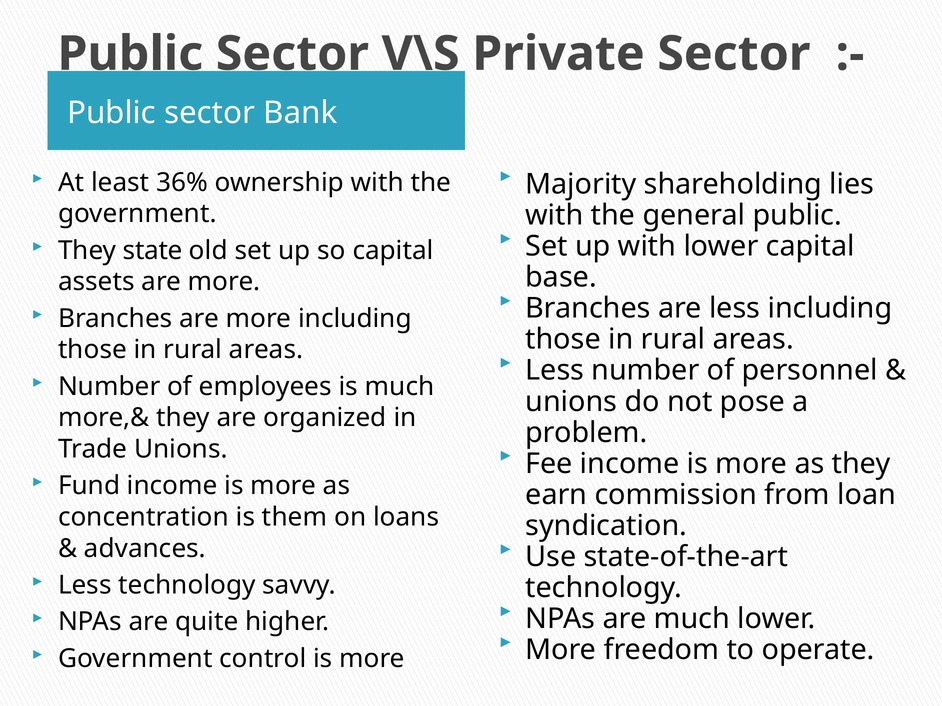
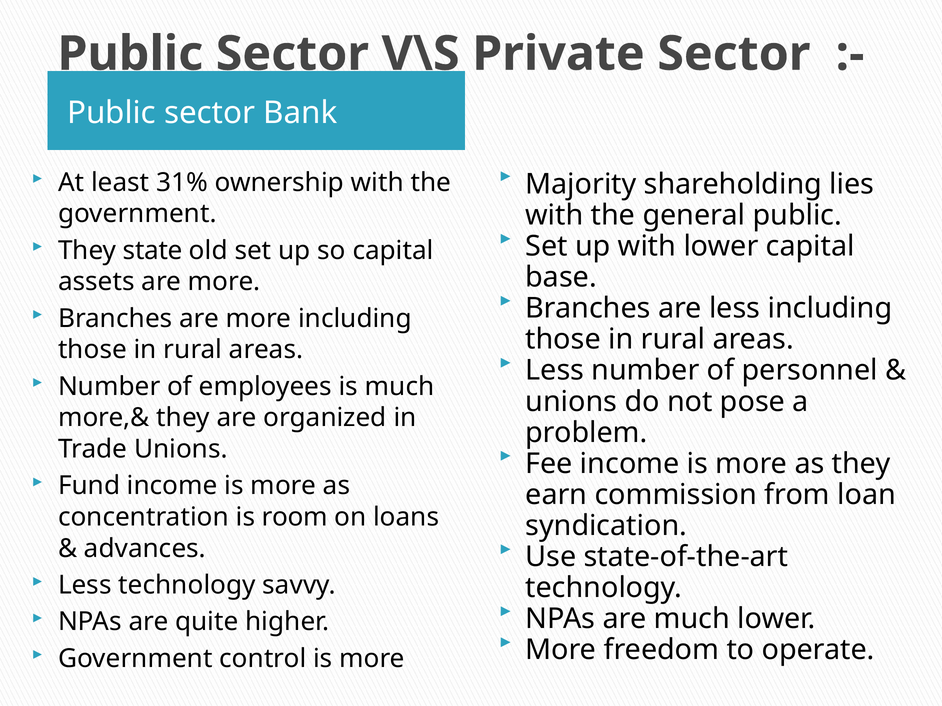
36%: 36% -> 31% (182, 183)
them: them -> room (295, 518)
